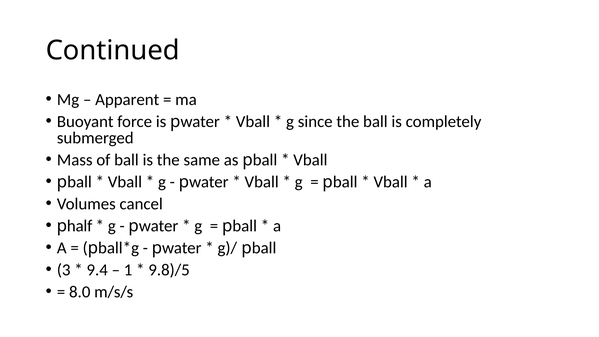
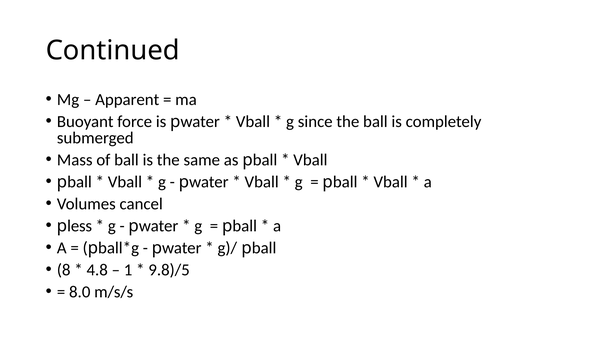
half: half -> less (80, 226)
3: 3 -> 8 (64, 270)
9.4: 9.4 -> 4.8 (97, 270)
